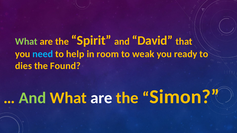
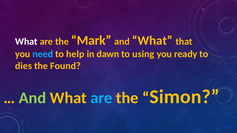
What colour: light green -> white (26, 42)
Spirit: Spirit -> Mark (91, 40)
David: David -> What (152, 41)
room: room -> dawn (108, 54)
weak: weak -> using (143, 54)
are colour: white -> light blue (101, 98)
